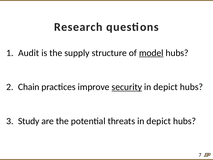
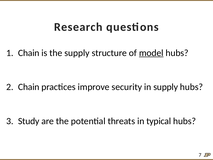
Audit: Audit -> Chain (29, 53)
security underline: present -> none (127, 87)
depict: depict -> supply (166, 87)
threats in depict: depict -> typical (159, 121)
